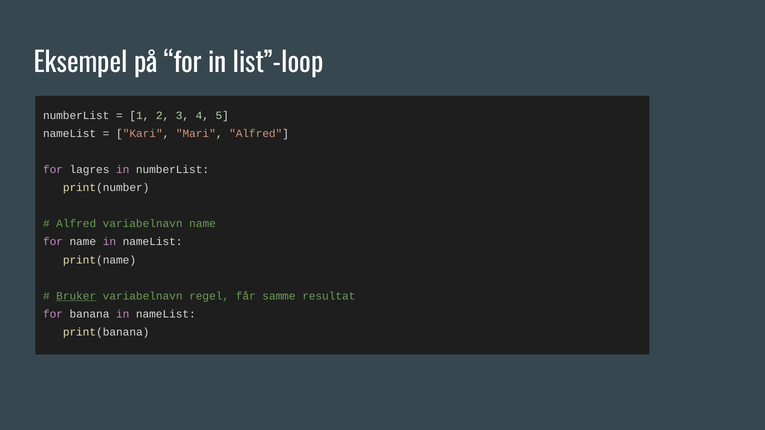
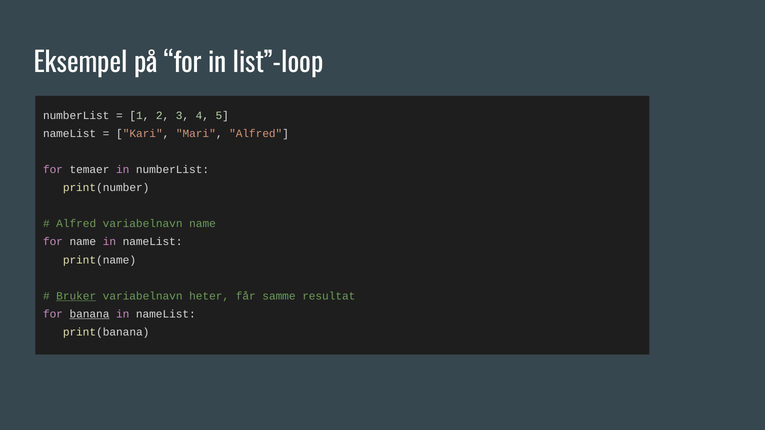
lagres: lagres -> temaer (89, 170)
regel: regel -> heter (209, 296)
banana underline: none -> present (89, 314)
